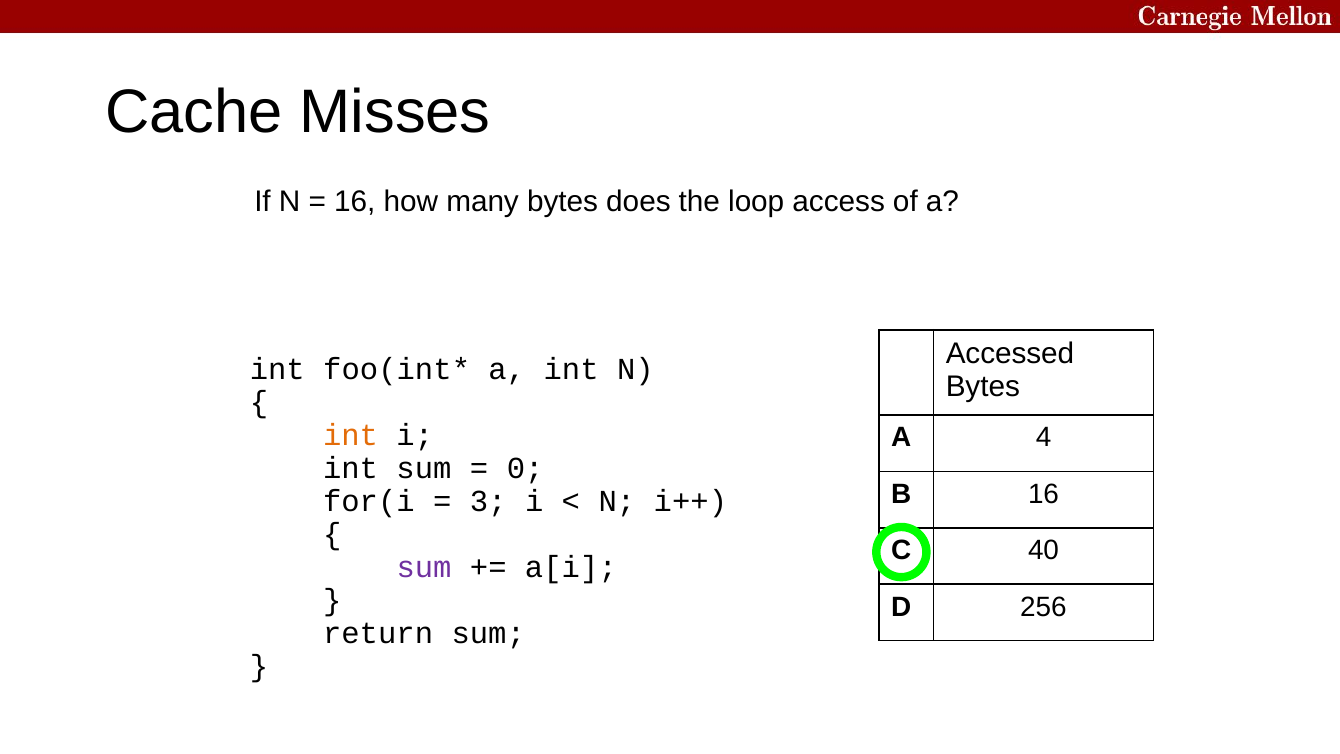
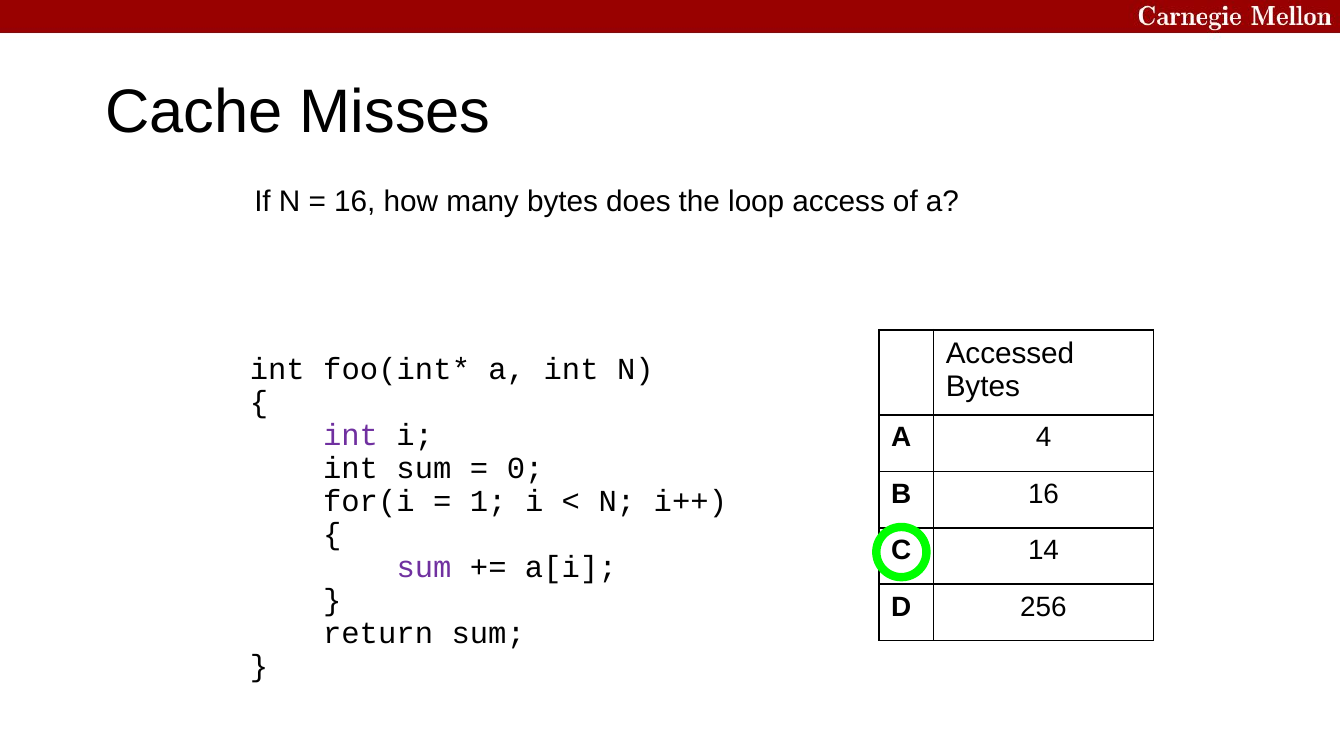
int colour: orange -> purple (351, 435)
3: 3 -> 1 (488, 501)
40: 40 -> 14 (1043, 550)
